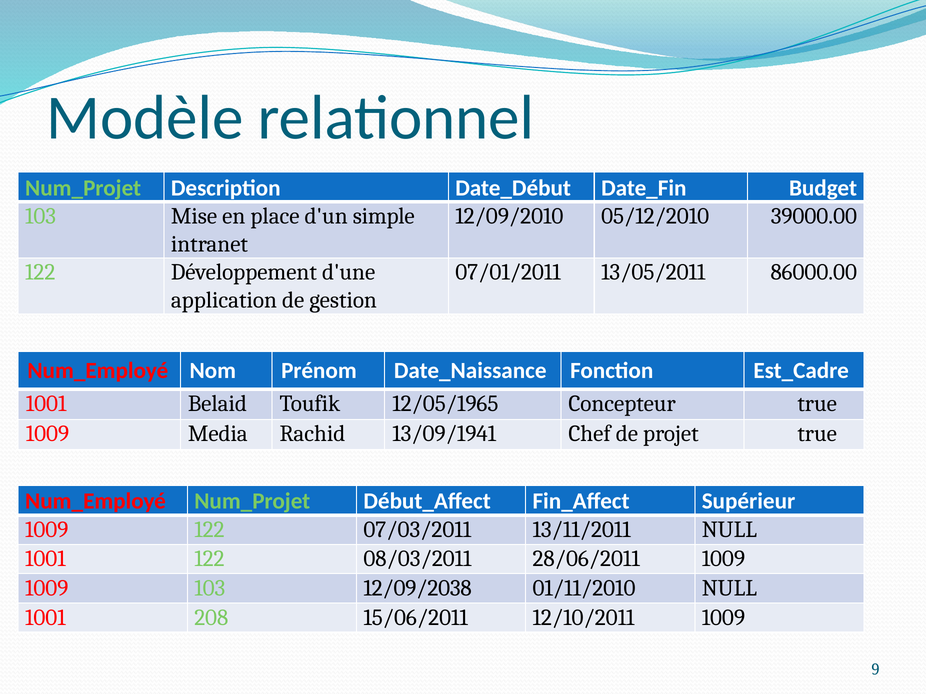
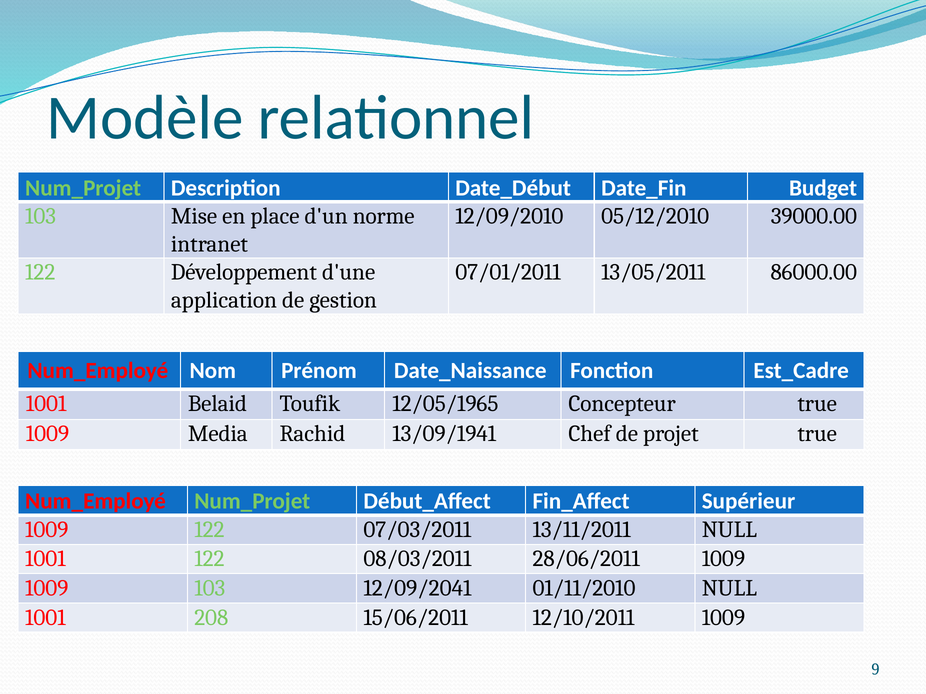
simple: simple -> norme (384, 216)
12/09/2038: 12/09/2038 -> 12/09/2041 (417, 589)
